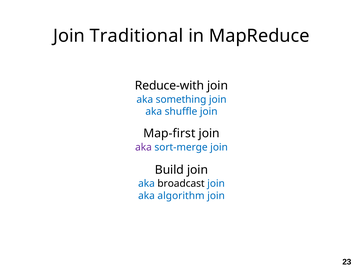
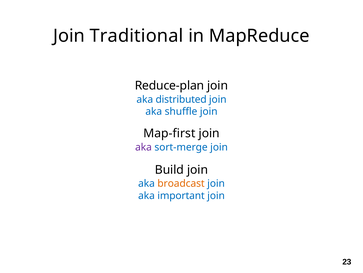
Reduce-with: Reduce-with -> Reduce-plan (169, 85)
something: something -> distributed (181, 99)
broadcast colour: black -> orange (181, 183)
algorithm: algorithm -> important (181, 195)
